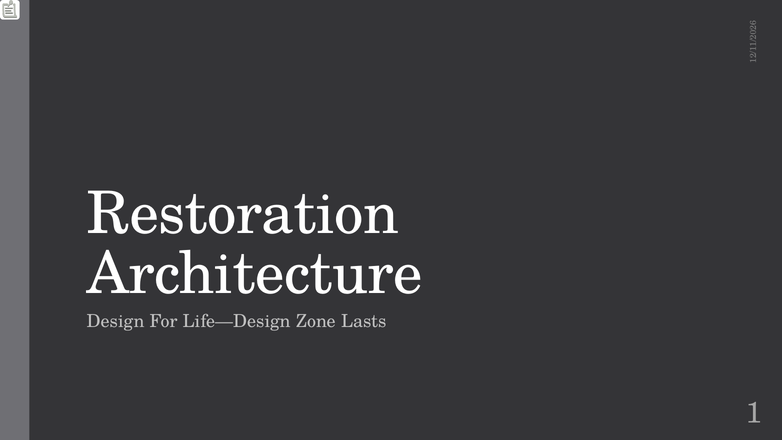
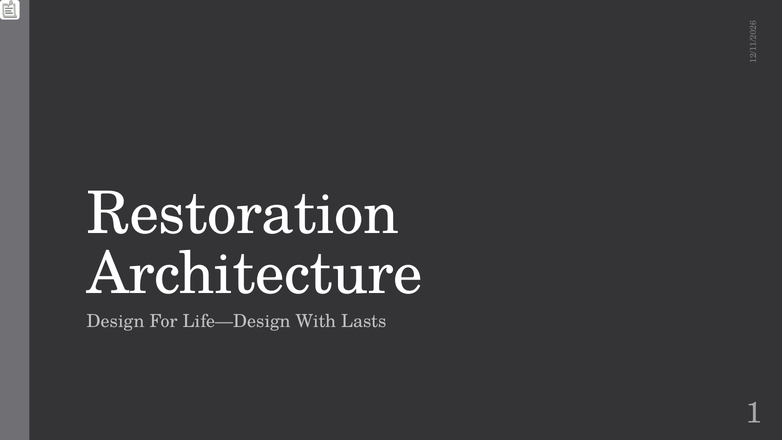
Zone: Zone -> With (316, 321)
